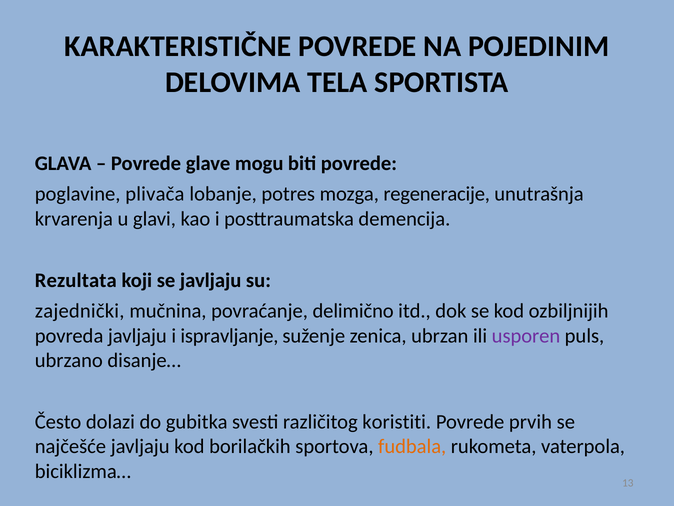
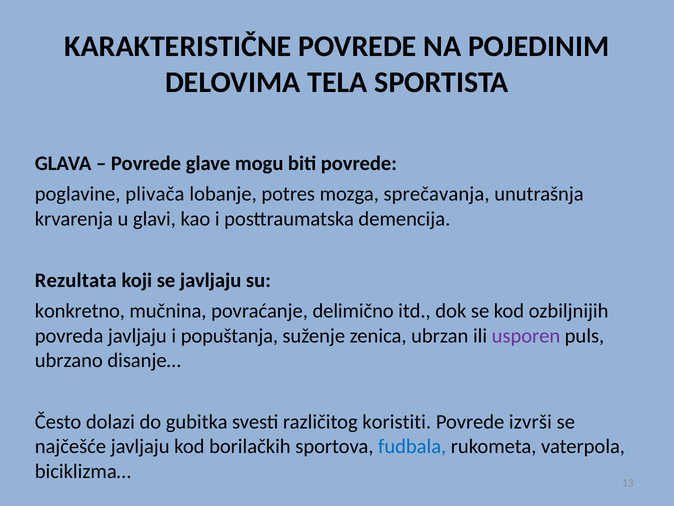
regeneracije: regeneracije -> sprečavanja (437, 194)
zajednički: zajednički -> konkretno (80, 311)
ispravljanje: ispravljanje -> popuštanja (229, 335)
prvih: prvih -> izvrši (530, 422)
fudbala colour: orange -> blue (412, 446)
